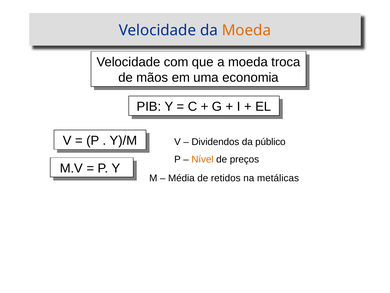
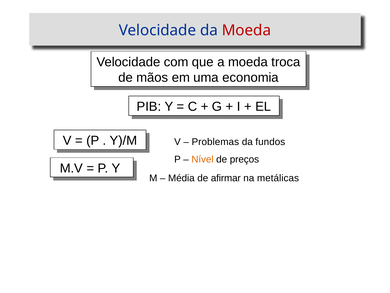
Moeda colour: orange -> red (246, 30)
Dividendos: Dividendos -> Problemas (215, 142)
público: público -> fundos (270, 142)
retidos: retidos -> afirmar (226, 178)
